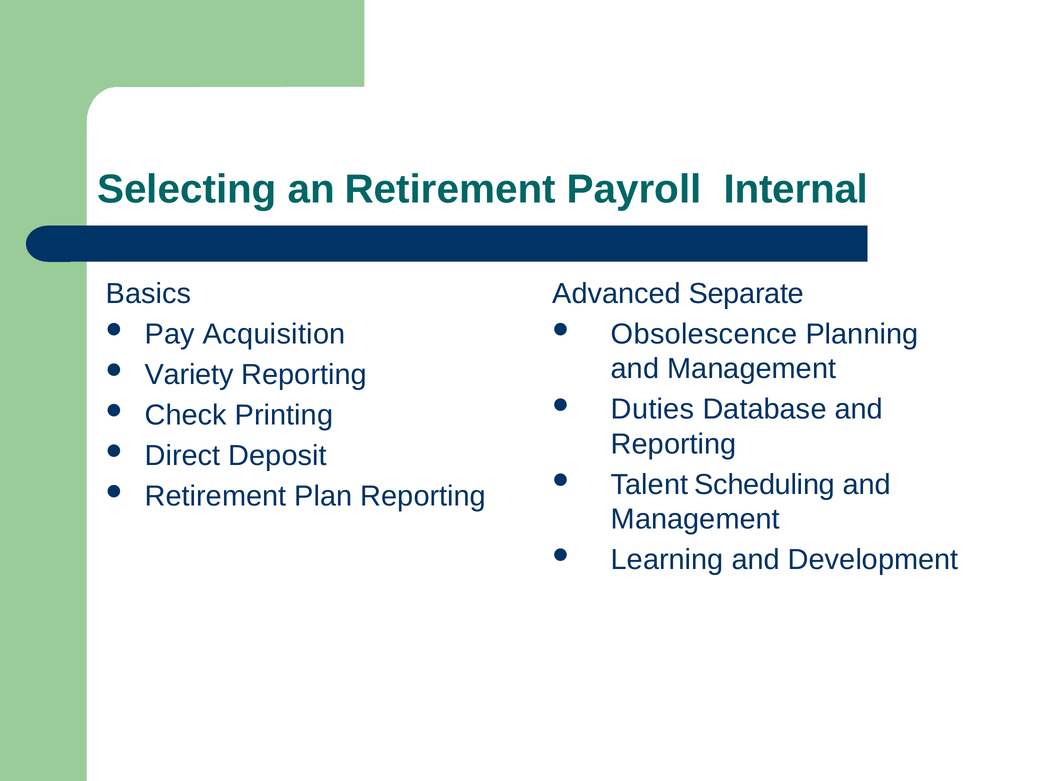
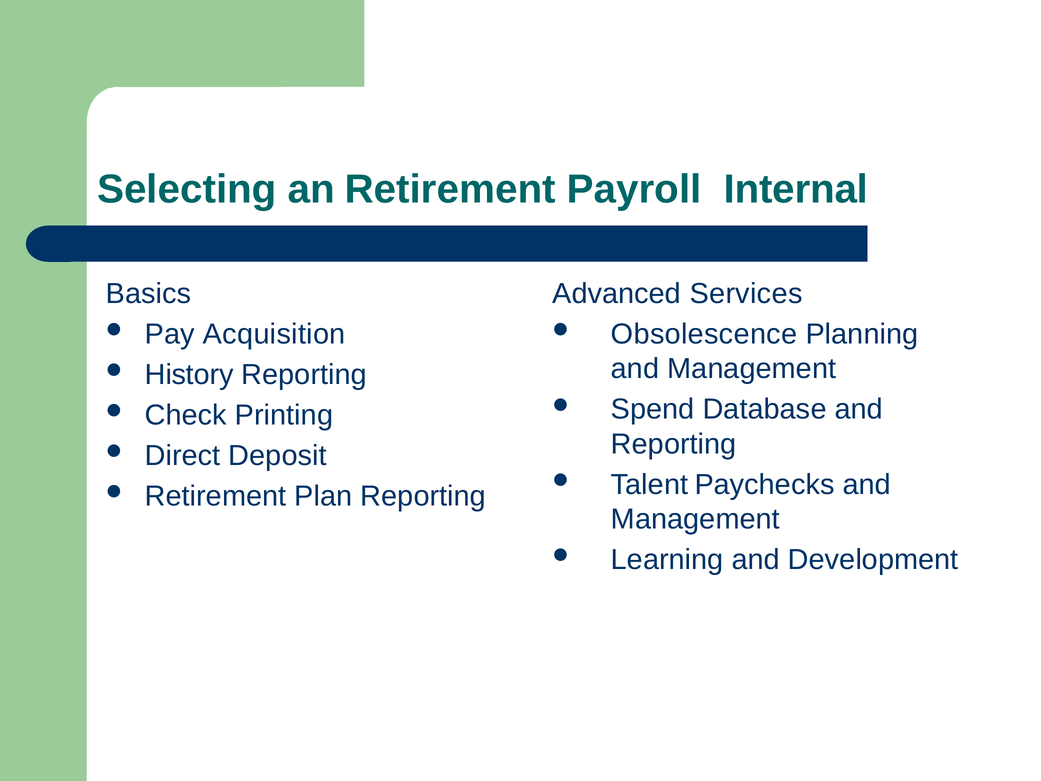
Separate: Separate -> Services (746, 294)
Variety: Variety -> History (189, 375)
Duties: Duties -> Spend (653, 409)
Scheduling: Scheduling -> Paychecks (765, 484)
